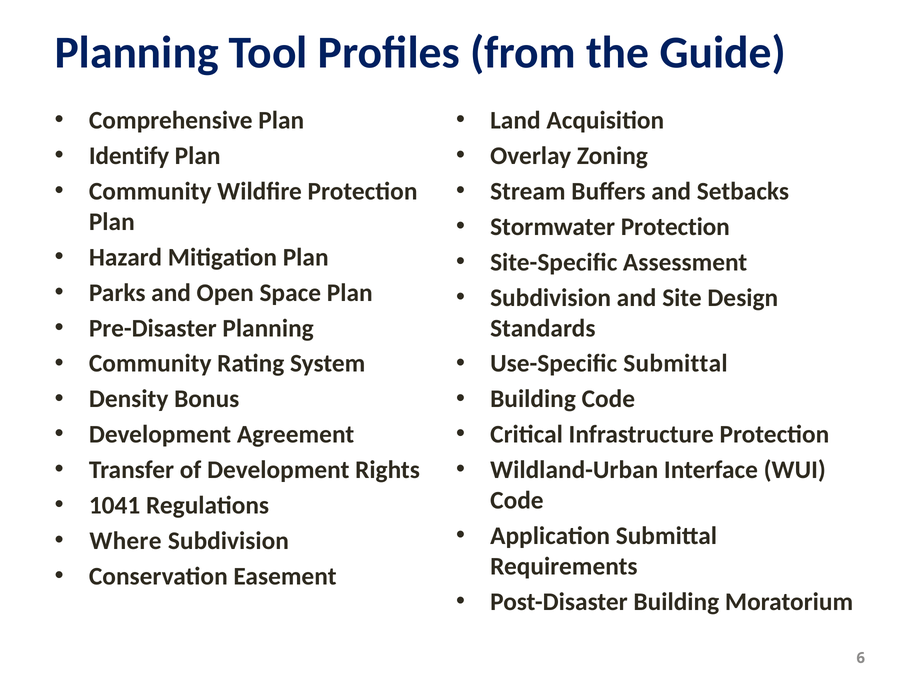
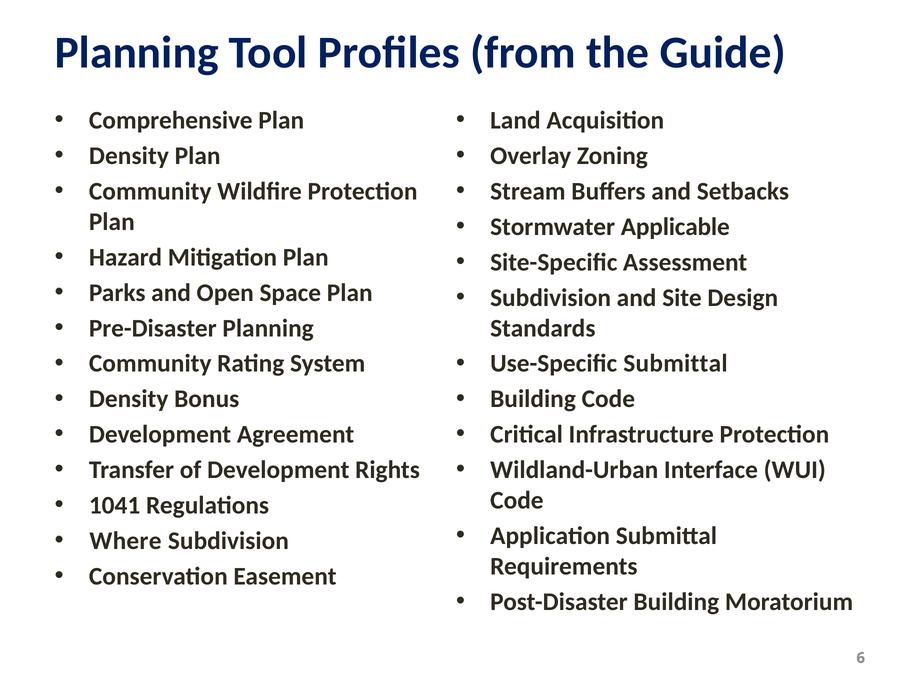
Identify: Identify -> Density (129, 156)
Stormwater Protection: Protection -> Applicable (675, 227)
